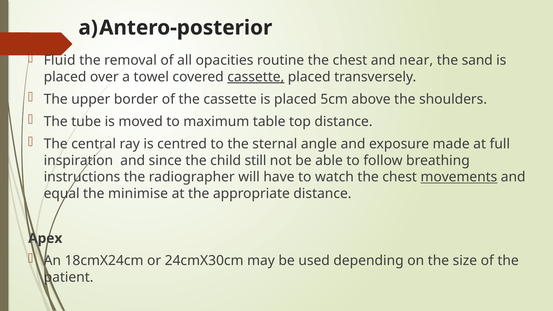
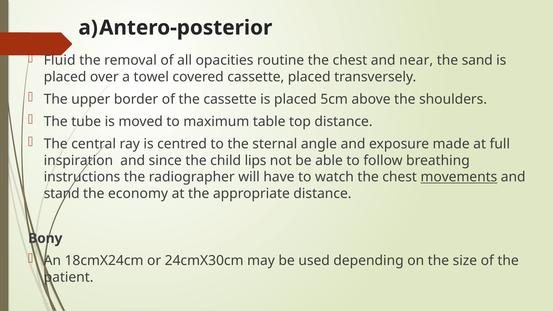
cassette underline: present -> none (256, 77)
still: still -> lips (256, 160)
equal: equal -> stand (62, 194)
minimise: minimise -> economy (138, 194)
Apex: Apex -> Bony (45, 238)
